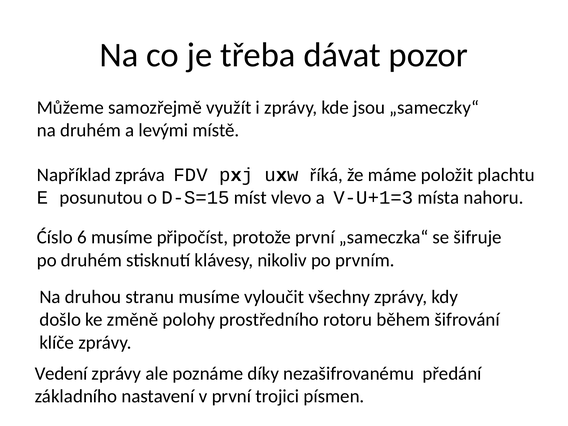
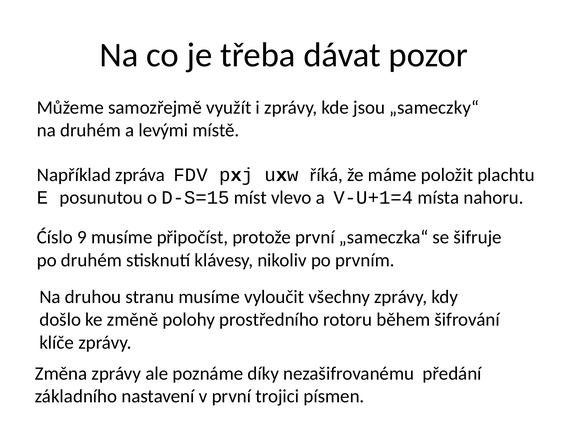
V-U+1=3: V-U+1=3 -> V-U+1=4 (373, 198)
6: 6 -> 9 (82, 237)
Vedení: Vedení -> Změna (61, 374)
